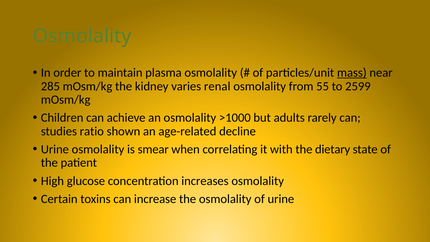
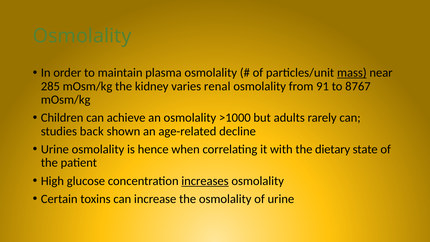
55: 55 -> 91 (323, 86)
2599: 2599 -> 8767 (358, 86)
ratio: ratio -> back (92, 131)
smear: smear -> hence (153, 149)
increases underline: none -> present (205, 181)
